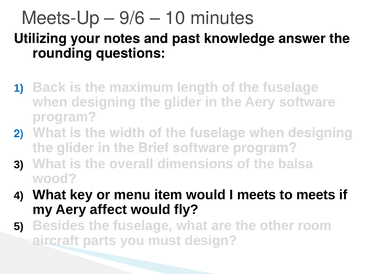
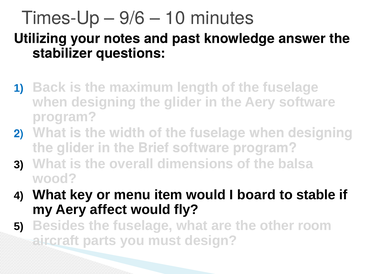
Meets-Up: Meets-Up -> Times-Up (61, 18)
rounding: rounding -> stabilizer (63, 53)
I meets: meets -> board (256, 195)
to meets: meets -> stable (316, 195)
